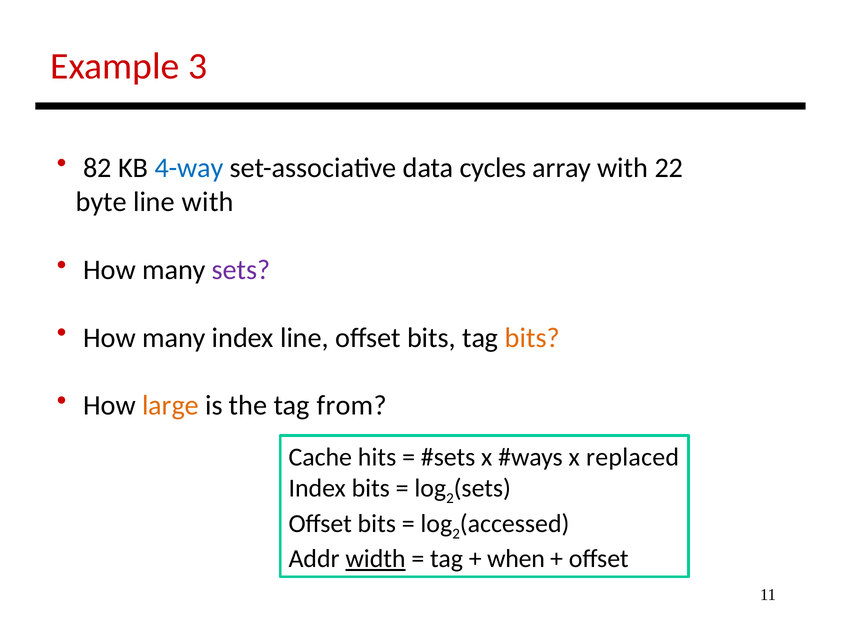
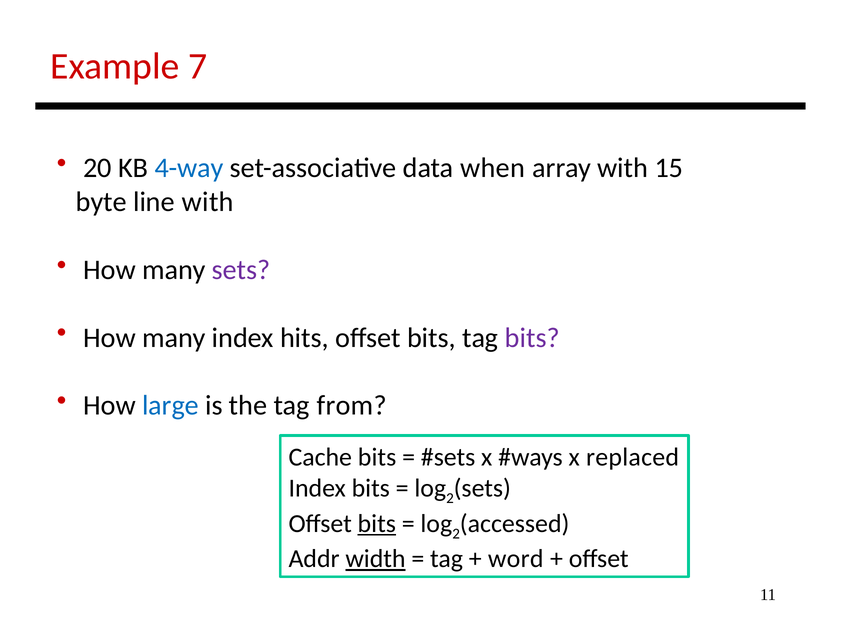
3: 3 -> 7 (198, 66)
82: 82 -> 20 (97, 168)
cycles: cycles -> when (493, 168)
22: 22 -> 15 (669, 168)
index line: line -> hits (304, 338)
bits colour: orange -> purple (532, 338)
large colour: orange -> blue (170, 406)
Cache hits: hits -> bits (377, 457)
bits underline: none -> present (377, 523)
when: when -> word (516, 559)
